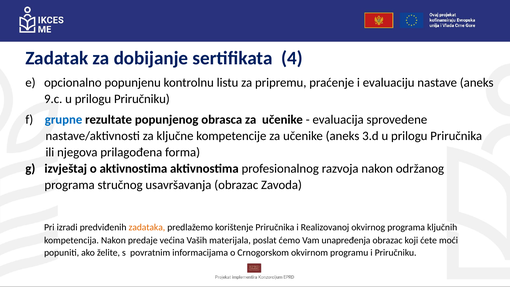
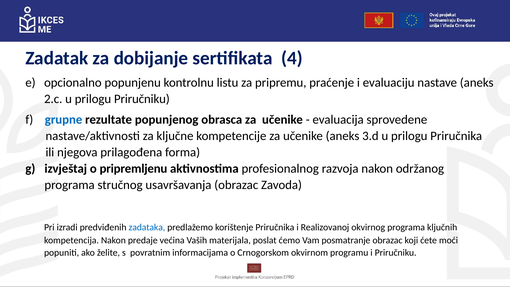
9.c: 9.c -> 2.c (53, 99)
o aktivnostima: aktivnostima -> pripremljenu (133, 169)
zadataka colour: orange -> blue (147, 227)
unapređenja: unapređenja -> posmatranje (346, 240)
